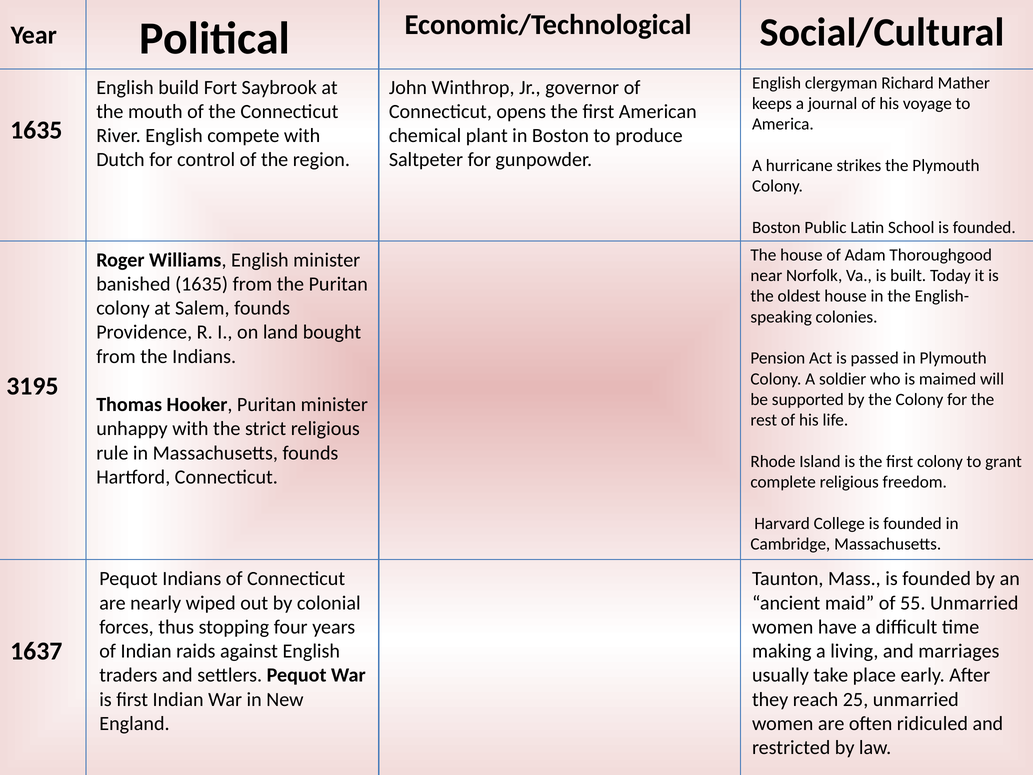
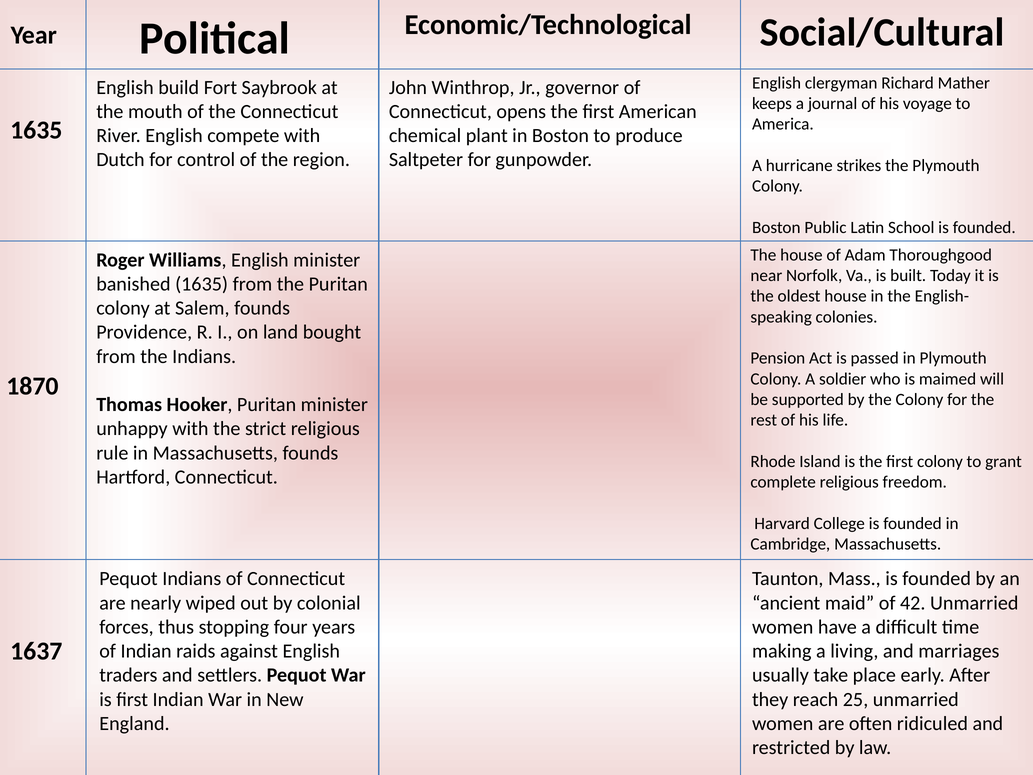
3195: 3195 -> 1870 (32, 386)
55: 55 -> 42 (913, 603)
